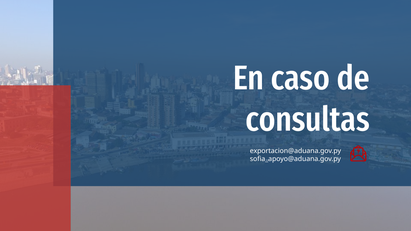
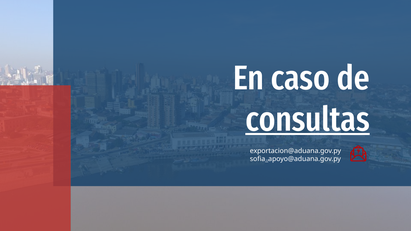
consultas underline: none -> present (308, 120)
